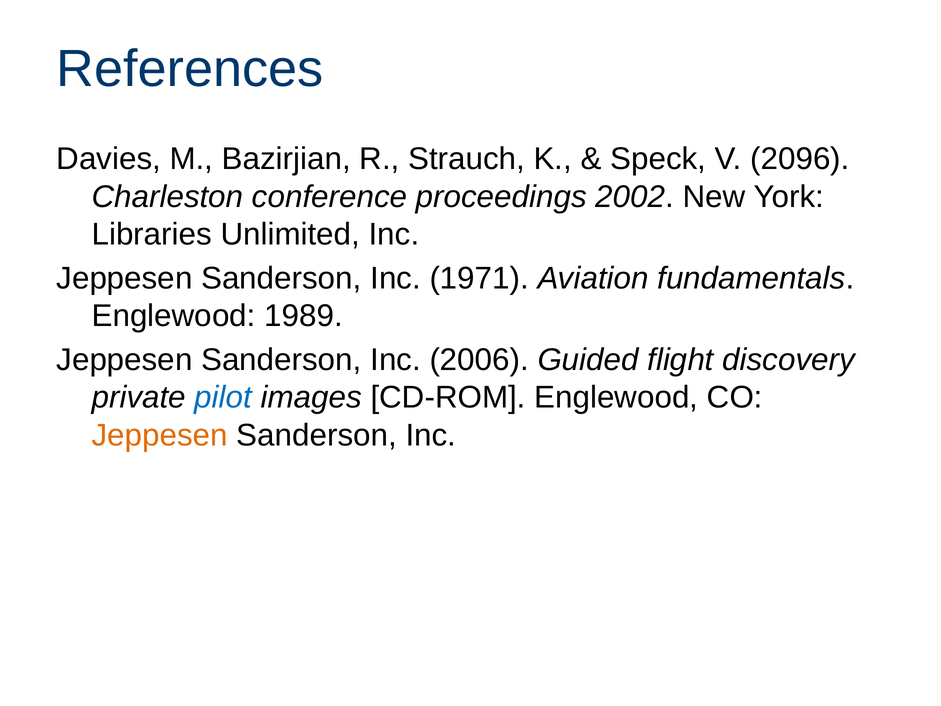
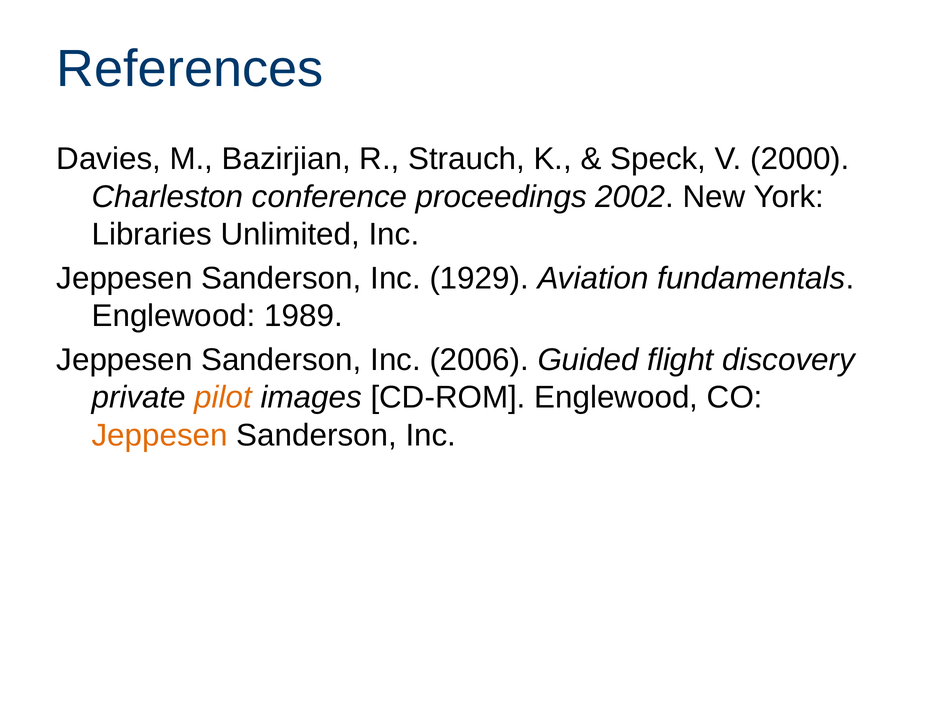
2096: 2096 -> 2000 (800, 159)
1971: 1971 -> 1929 (479, 278)
pilot colour: blue -> orange (223, 397)
